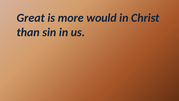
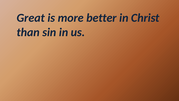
would: would -> better (101, 18)
